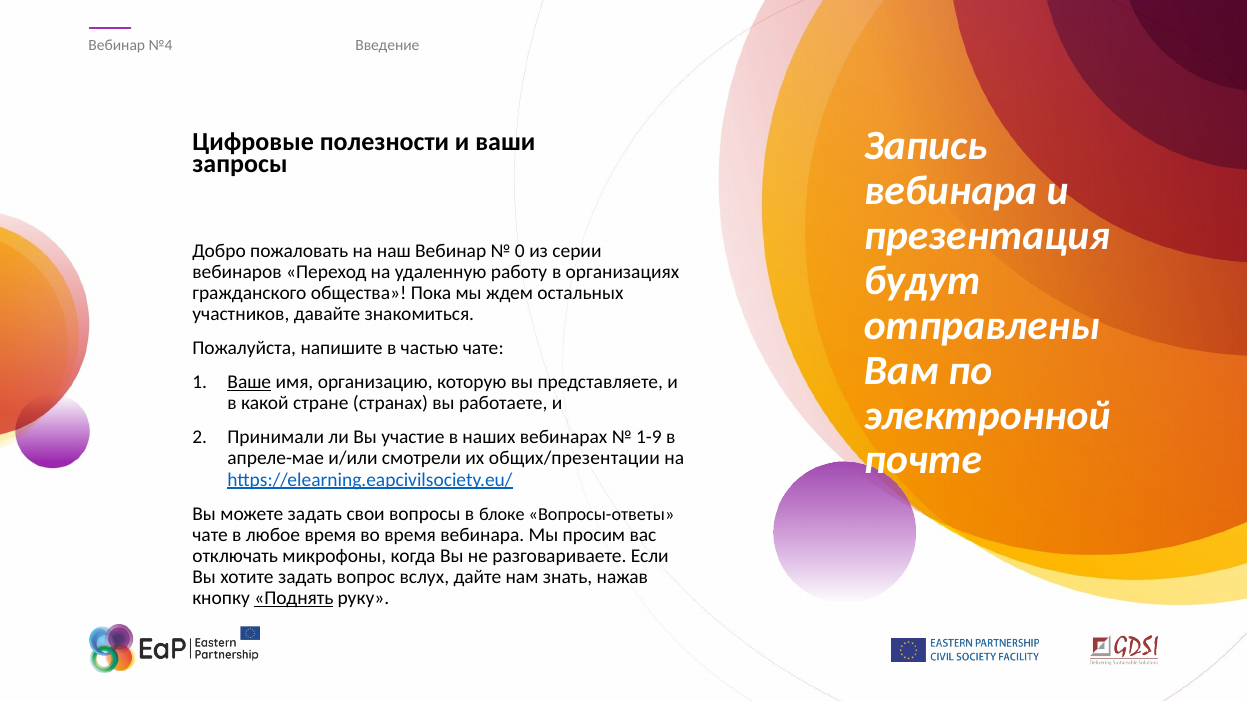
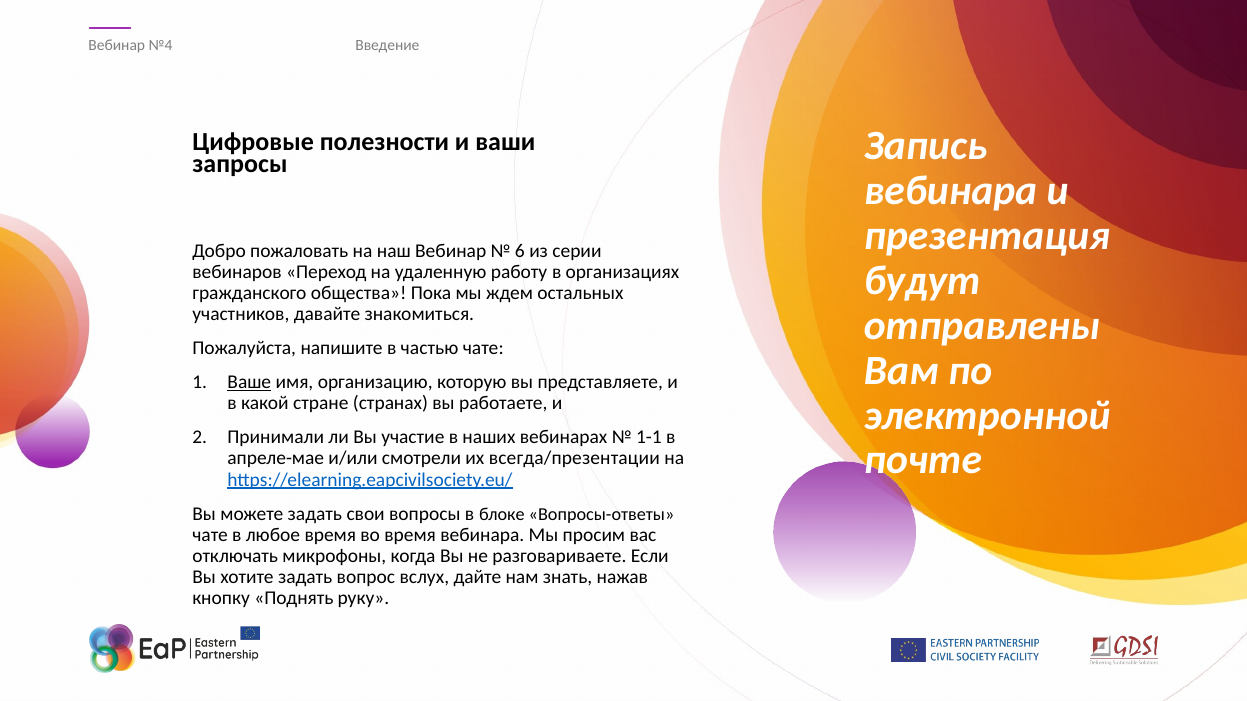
0: 0 -> 6 (520, 251)
1-9: 1-9 -> 1-1 (649, 437)
общих/презентации: общих/презентации -> всегда/презентации (574, 459)
Поднять underline: present -> none (294, 598)
